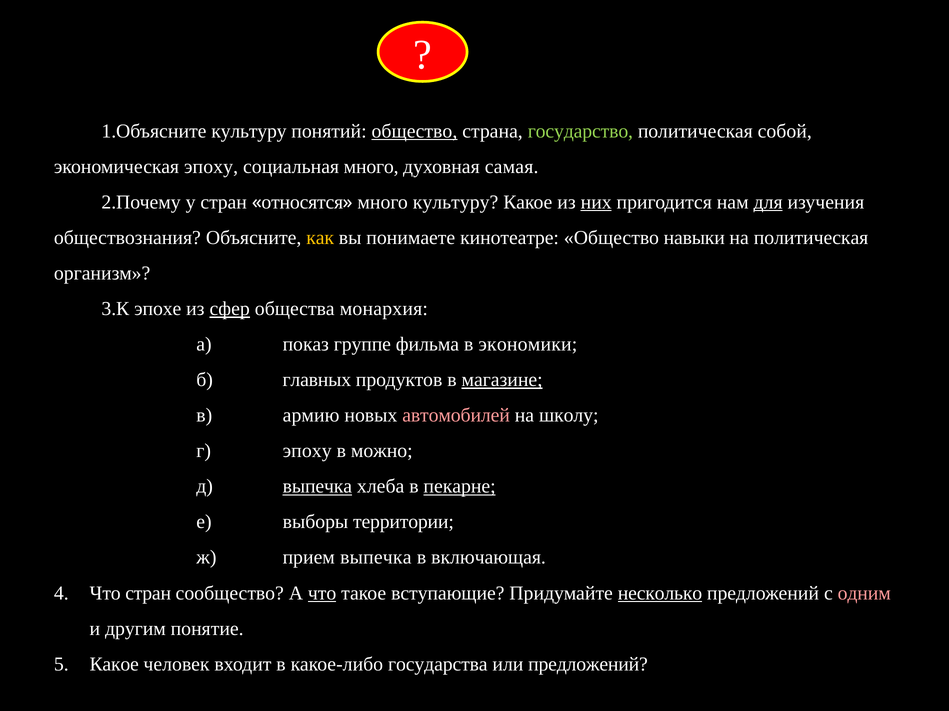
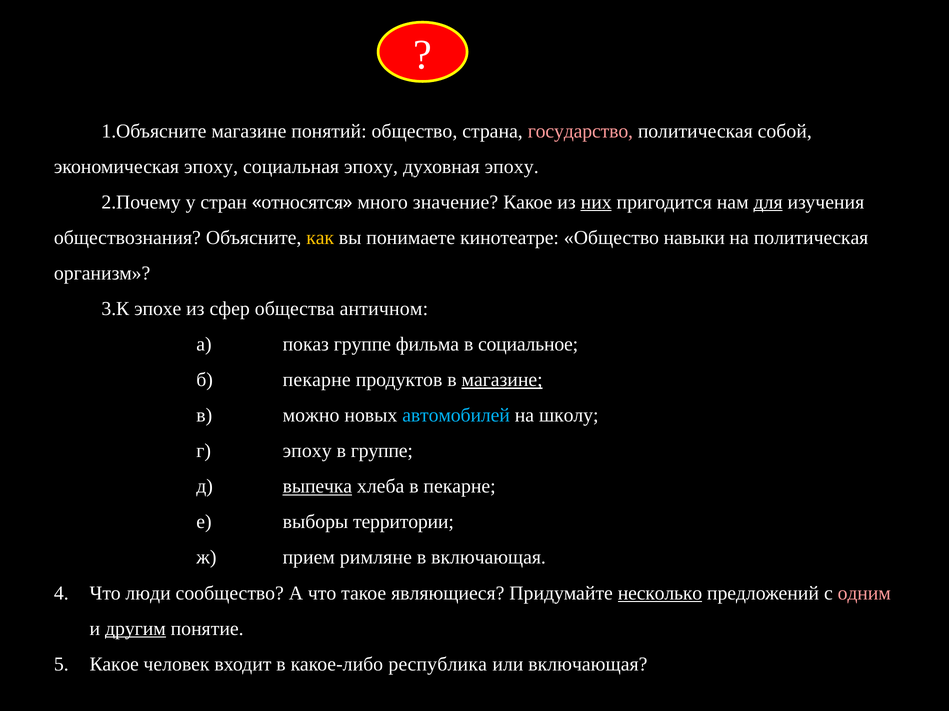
культуру: культуру -> магазине (249, 131)
общество underline: present -> none (414, 131)
государство colour: light green -> pink (580, 131)
социальная много: много -> эпоху (371, 167)
духовная самая: самая -> эпоху (512, 167)
много культуру: культуру -> значение (456, 202)
сфер underline: present -> none (230, 309)
монархия: монархия -> античном (384, 309)
экономики: экономики -> социальное (528, 345)
б главных: главных -> пекарне (317, 380)
армию: армию -> можно (311, 416)
автомобилей colour: pink -> light blue (456, 416)
в можно: можно -> группе (382, 451)
пекарне underline: present -> none (460, 487)
прием выпечка: выпечка -> римляне (376, 558)
Что стран: стран -> люди (148, 594)
что underline: present -> none (322, 594)
вступающие: вступающие -> являющиеся (448, 594)
другим underline: none -> present (135, 629)
государства: государства -> республика (438, 665)
или предложений: предложений -> включающая (588, 665)
